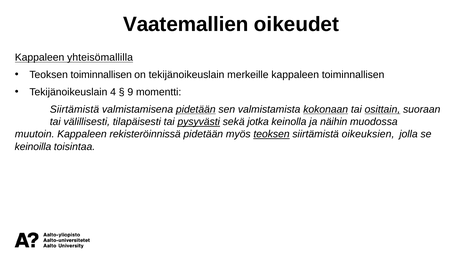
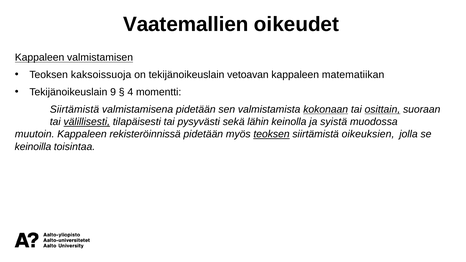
yhteisömallilla: yhteisömallilla -> valmistamisen (100, 58)
Teoksen toiminnallisen: toiminnallisen -> kaksoissuoja (101, 75)
merkeille: merkeille -> vetoavan (248, 75)
kappaleen toiminnallisen: toiminnallisen -> matematiikan (353, 75)
4: 4 -> 9 (113, 92)
9: 9 -> 4 (130, 92)
pidetään underline: present -> none (196, 109)
välillisesti underline: none -> present (87, 122)
pysyvästi underline: present -> none (199, 122)
jotka: jotka -> lähin (258, 122)
näihin: näihin -> syistä (334, 122)
